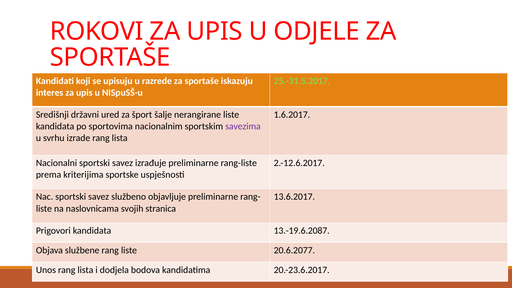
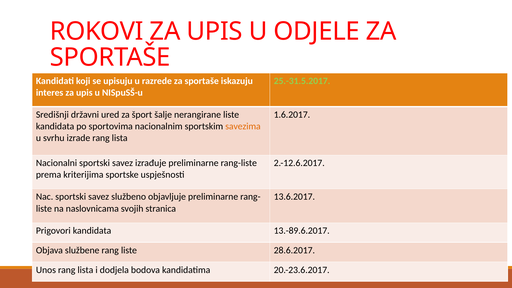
savezima colour: purple -> orange (243, 126)
13.-19.6.2087: 13.-19.6.2087 -> 13.-89.6.2017 (302, 231)
20.6.2077: 20.6.2077 -> 28.6.2017 (294, 250)
